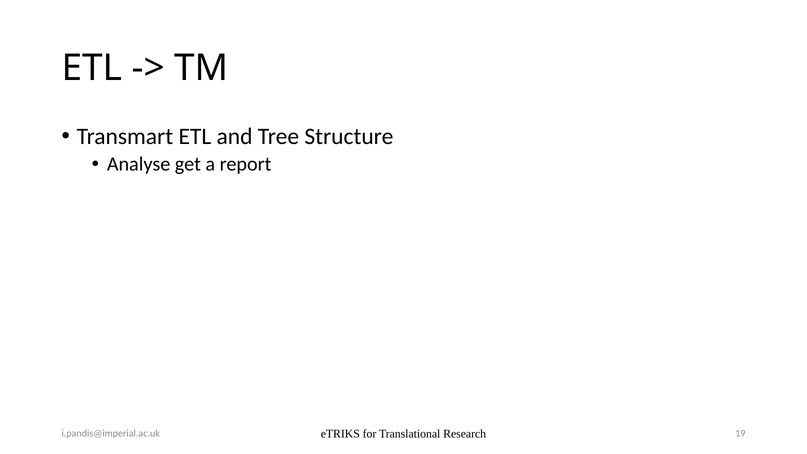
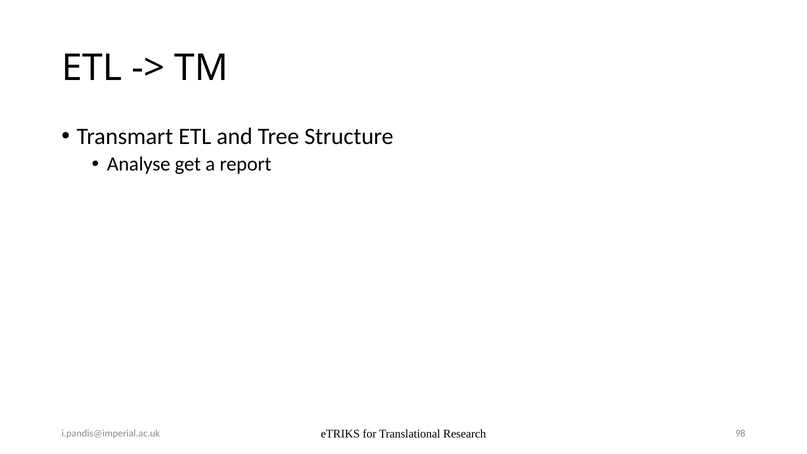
19: 19 -> 98 (740, 433)
